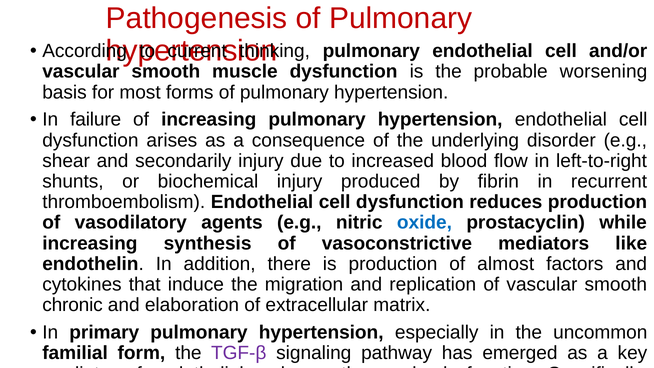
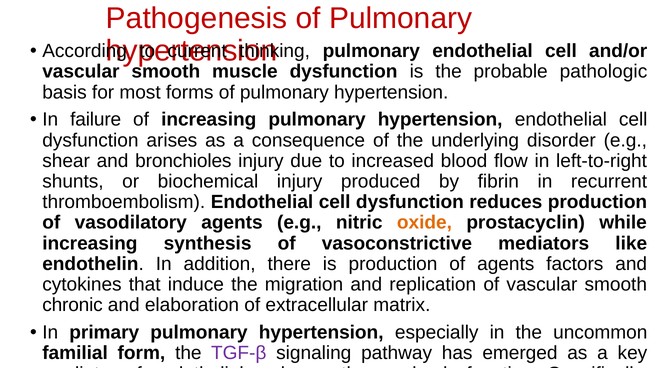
worsening: worsening -> pathologic (603, 72)
secondarily: secondarily -> bronchioles (183, 161)
oxide colour: blue -> orange (424, 223)
of almost: almost -> agents (506, 264)
